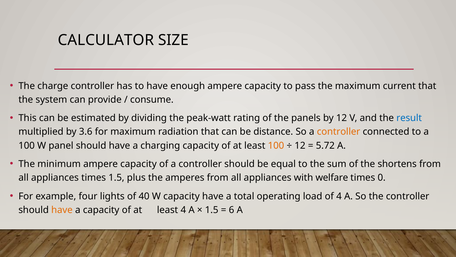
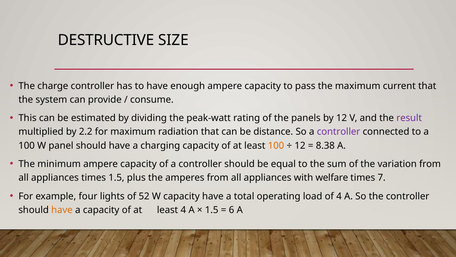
CALCULATOR: CALCULATOR -> DESTRUCTIVE (106, 40)
result colour: blue -> purple (409, 118)
3.6: 3.6 -> 2.2 (86, 132)
controller colour: orange -> purple (339, 132)
5.72: 5.72 -> 8.38 (325, 145)
shortens: shortens -> variation (397, 164)
0: 0 -> 7 (382, 177)
40: 40 -> 52 (144, 196)
